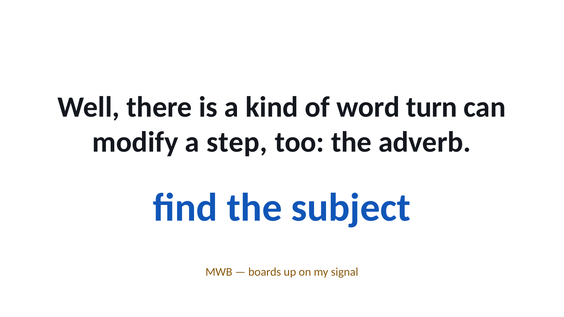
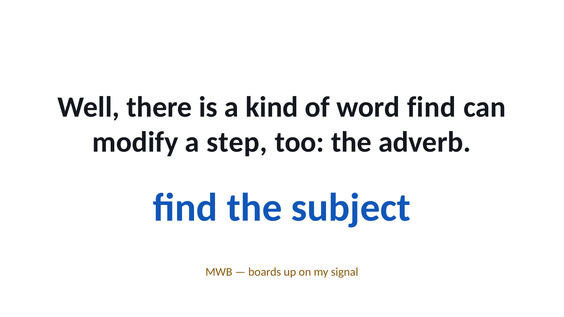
word turn: turn -> find (432, 107)
